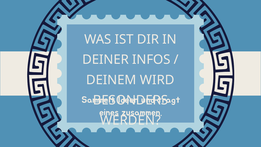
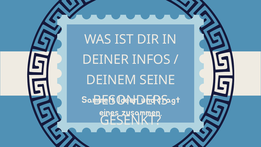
WIRD: WIRD -> SEINE (157, 80)
WERDEN: WERDEN -> GESENKT (131, 120)
